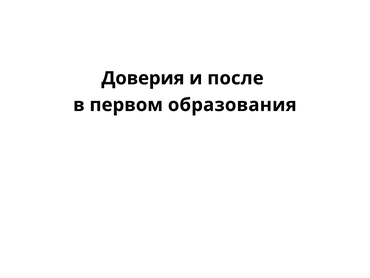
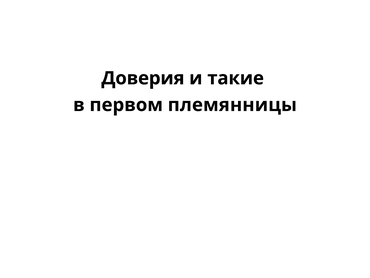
после: после -> такие (236, 78)
образования: образования -> племянницы (232, 105)
